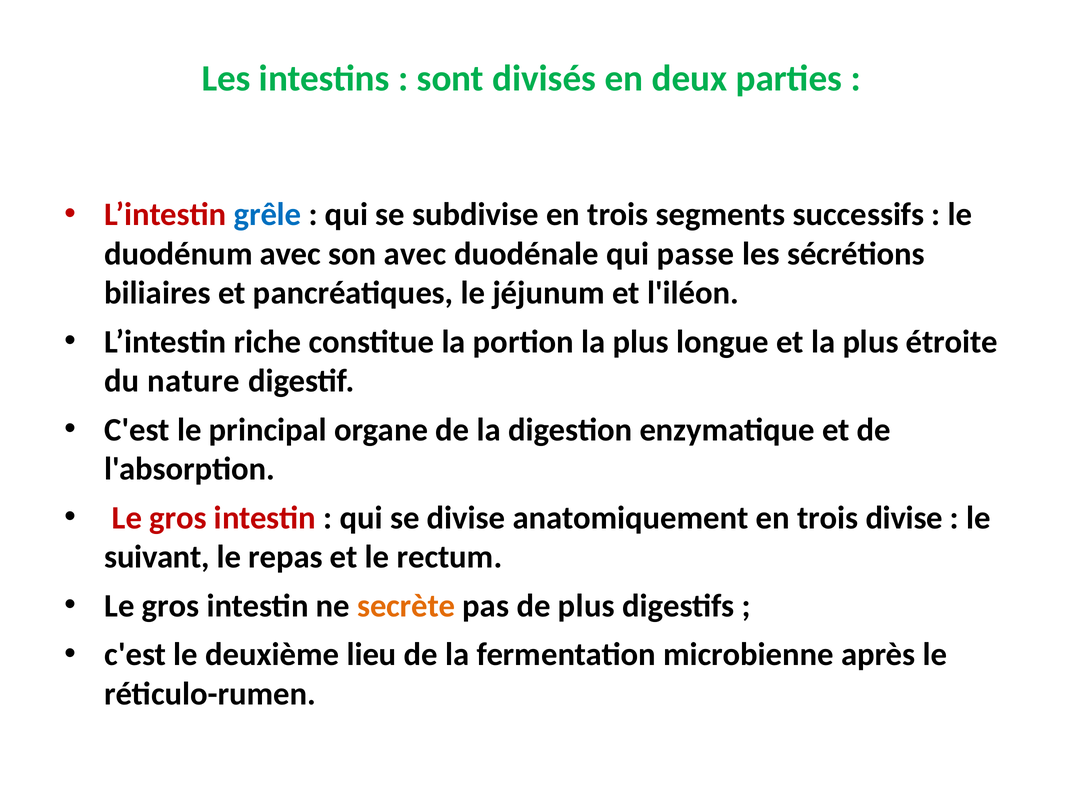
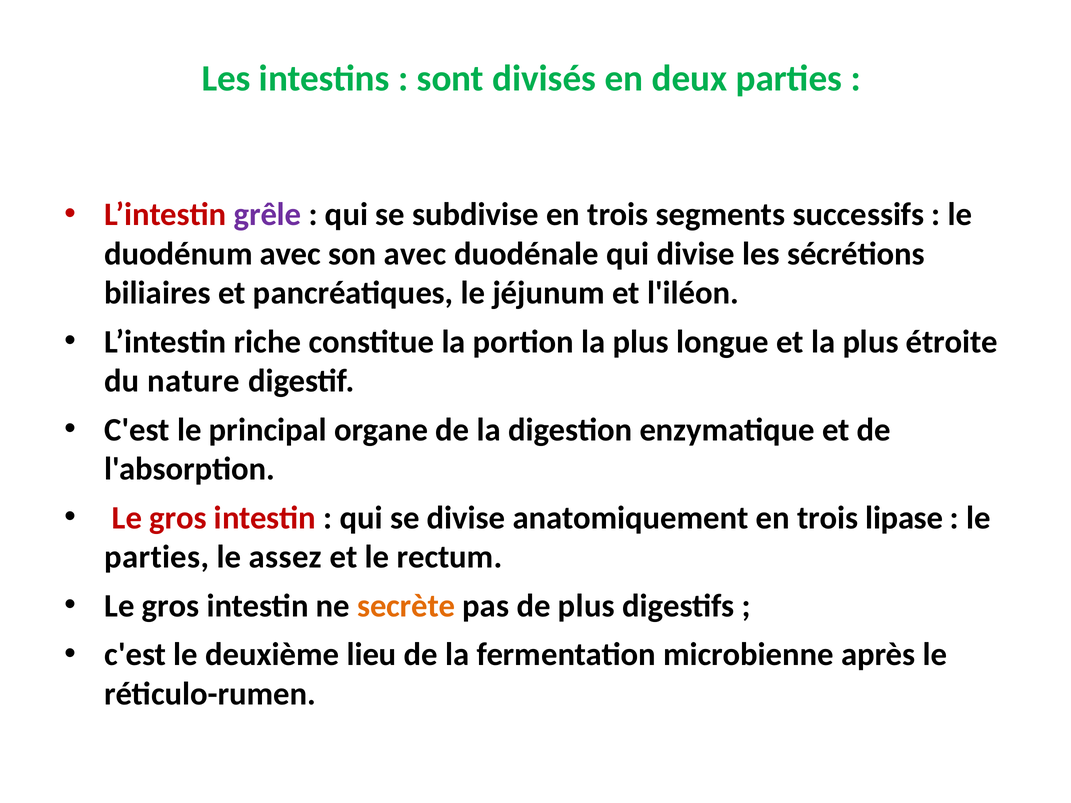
grêle colour: blue -> purple (268, 215)
qui passe: passe -> divise (696, 254)
trois divise: divise -> lipase (904, 518)
suivant: suivant -> parties (157, 557)
repas: repas -> assez (285, 557)
